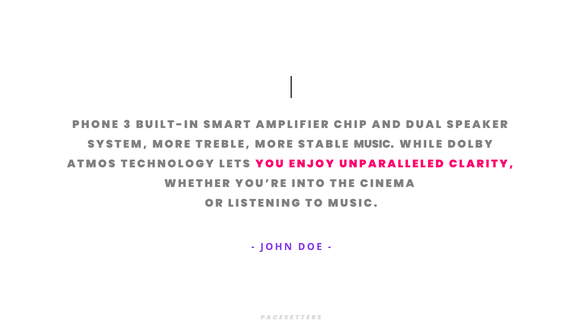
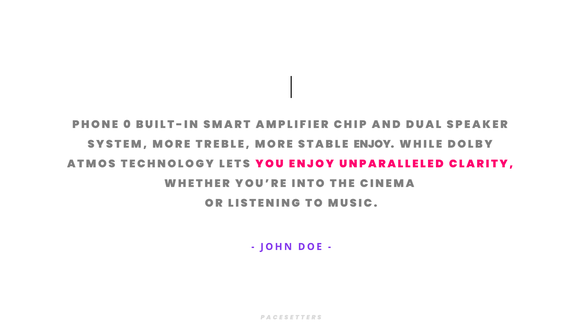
3: 3 -> 0 (127, 125)
STABLE MUSIC: MUSIC -> ENJOY (374, 144)
